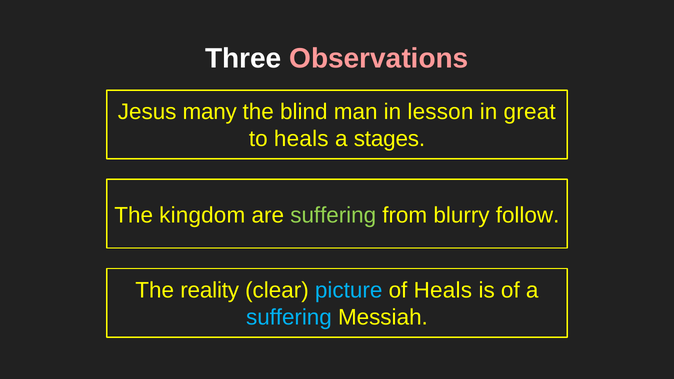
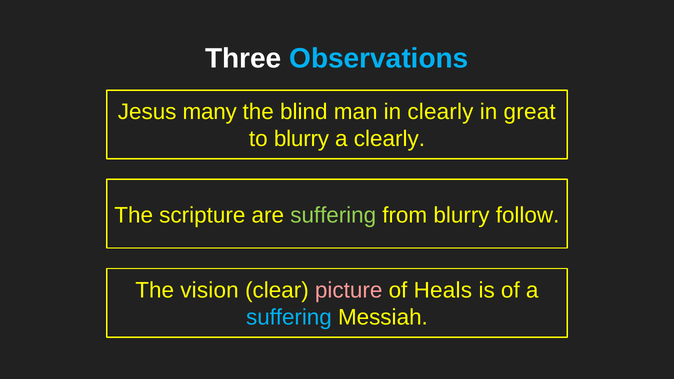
Observations colour: pink -> light blue (379, 58)
in lesson: lesson -> clearly (440, 112)
to heals: heals -> blurry (301, 139)
a stages: stages -> clearly (389, 139)
kingdom: kingdom -> scripture (202, 215)
reality: reality -> vision (209, 290)
picture colour: light blue -> pink (349, 290)
